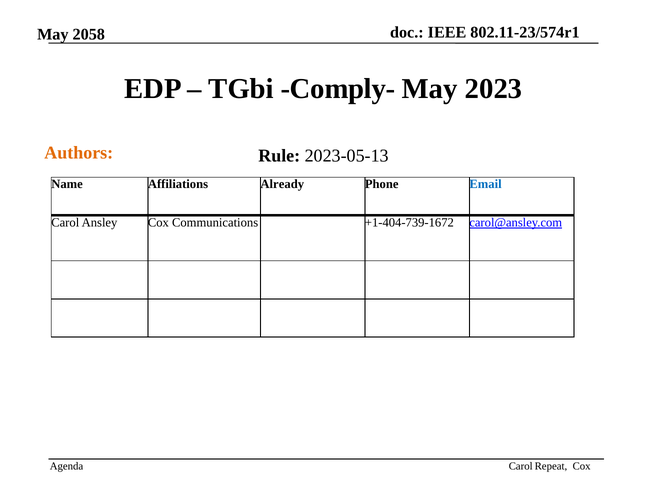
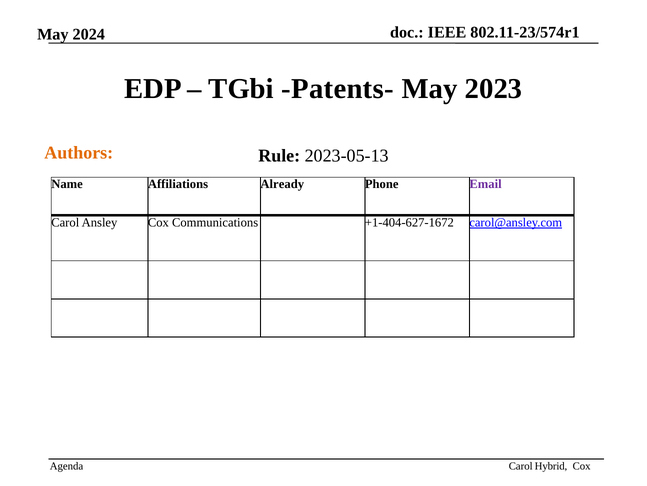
2058: 2058 -> 2024 (89, 34)
Comply-: Comply- -> Patents- (338, 89)
Email colour: blue -> purple (486, 184)
+1-404-739-1672: +1-404-739-1672 -> +1-404-627-1672 (409, 222)
Repeat: Repeat -> Hybrid (551, 466)
